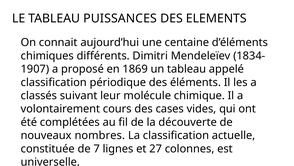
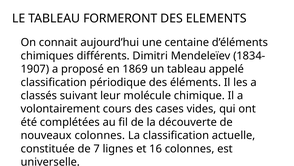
PUISSANCES: PUISSANCES -> FORMERONT (120, 18)
nouveaux nombres: nombres -> colonnes (100, 135)
27: 27 -> 16 (156, 148)
